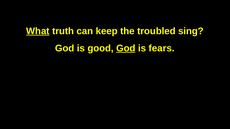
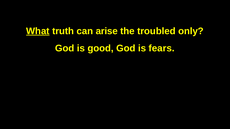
keep: keep -> arise (107, 31)
sing: sing -> only (191, 31)
God underline: present -> none (126, 48)
